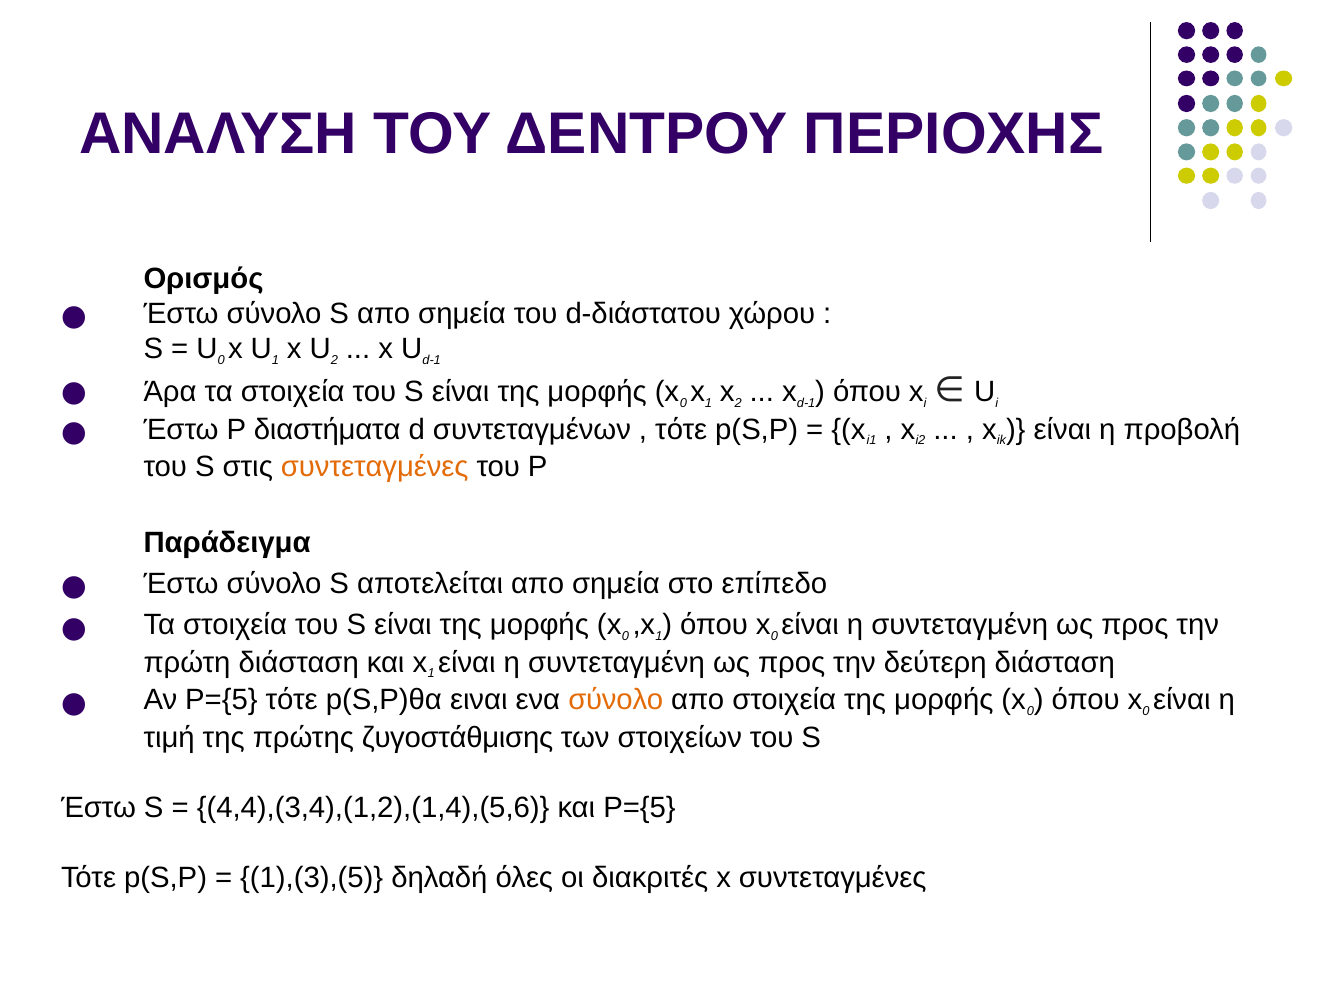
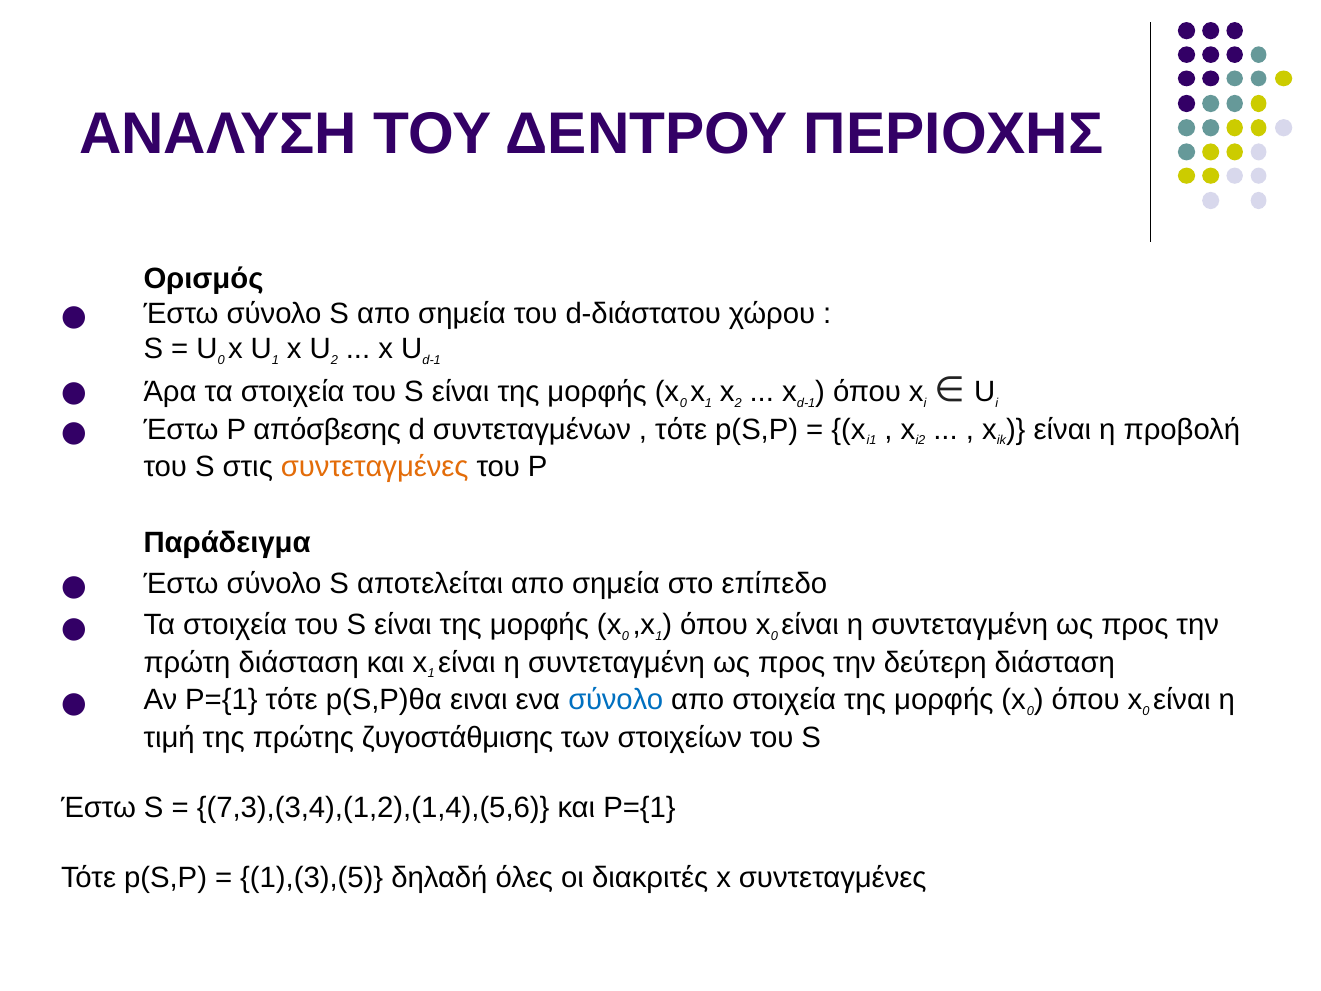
διαστήματα: διαστήματα -> απόσβεσης (327, 429)
Αν P={5: P={5 -> P={1 (221, 700)
σύνολο colour: orange -> blue (616, 700)
4,4),(3,4),(1,2),(1,4),(5,6: 4,4),(3,4),(1,2),(1,4),(5,6 -> 7,3),(3,4),(1,2),(1,4),(5,6 (373, 808)
και P={5: P={5 -> P={1 (640, 808)
